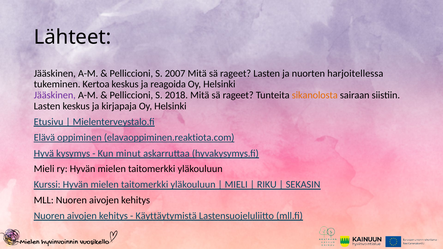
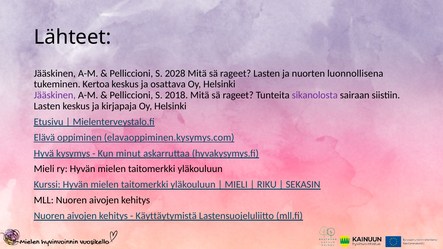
2007: 2007 -> 2028 (175, 73)
harjoitellessa: harjoitellessa -> luonnollisena (355, 73)
reagoida: reagoida -> osattava (168, 84)
sikanolosta colour: orange -> purple (315, 95)
elavaoppiminen.reaktiota.com: elavaoppiminen.reaktiota.com -> elavaoppiminen.kysymys.com (169, 138)
